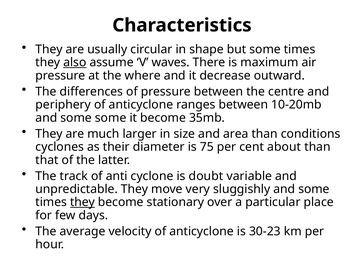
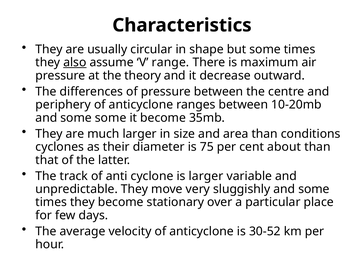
waves: waves -> range (170, 62)
where: where -> theory (143, 76)
is doubt: doubt -> larger (206, 176)
they underline: present -> none (82, 202)
30-23: 30-23 -> 30-52 (265, 231)
